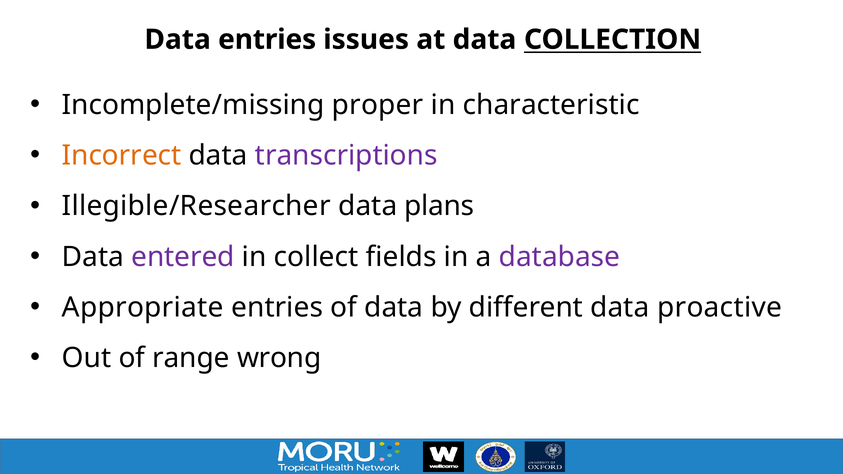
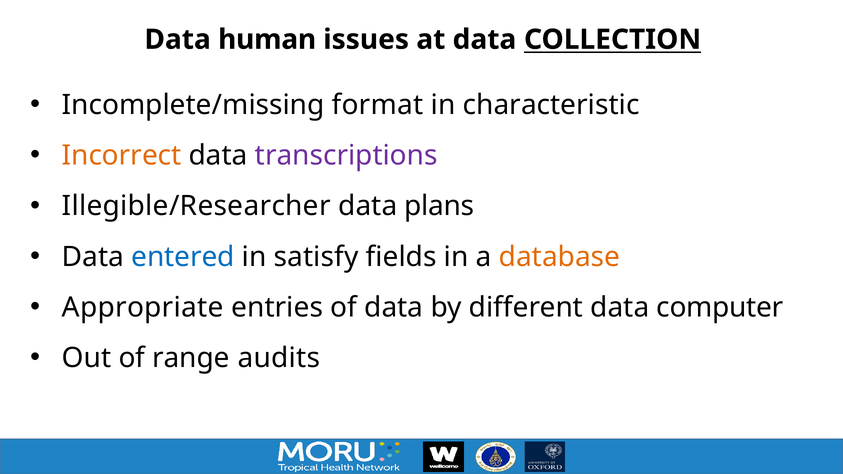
Data entries: entries -> human (267, 40)
proper: proper -> format (378, 105)
entered colour: purple -> blue (183, 257)
collect: collect -> satisfy (316, 257)
database colour: purple -> orange (560, 257)
proactive: proactive -> computer (720, 307)
wrong: wrong -> audits (279, 358)
